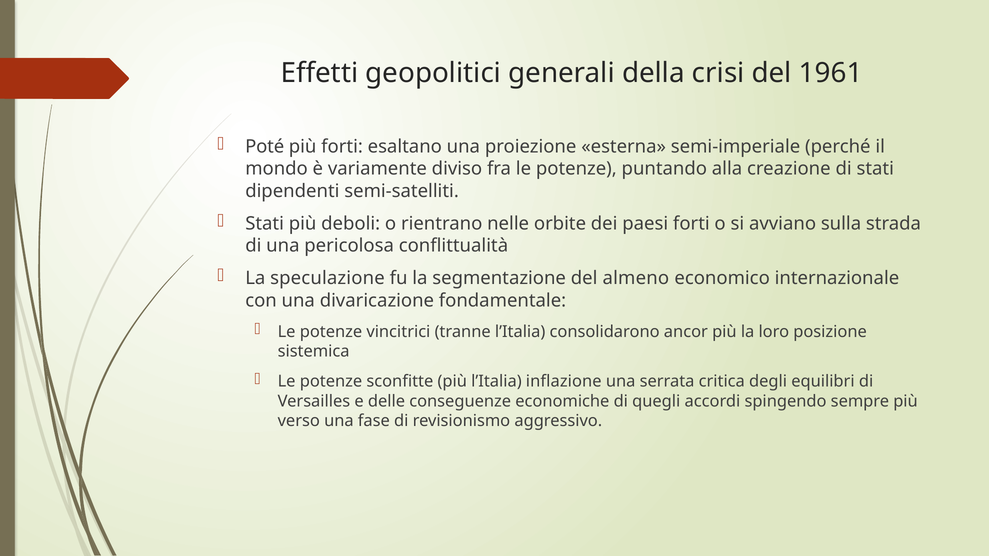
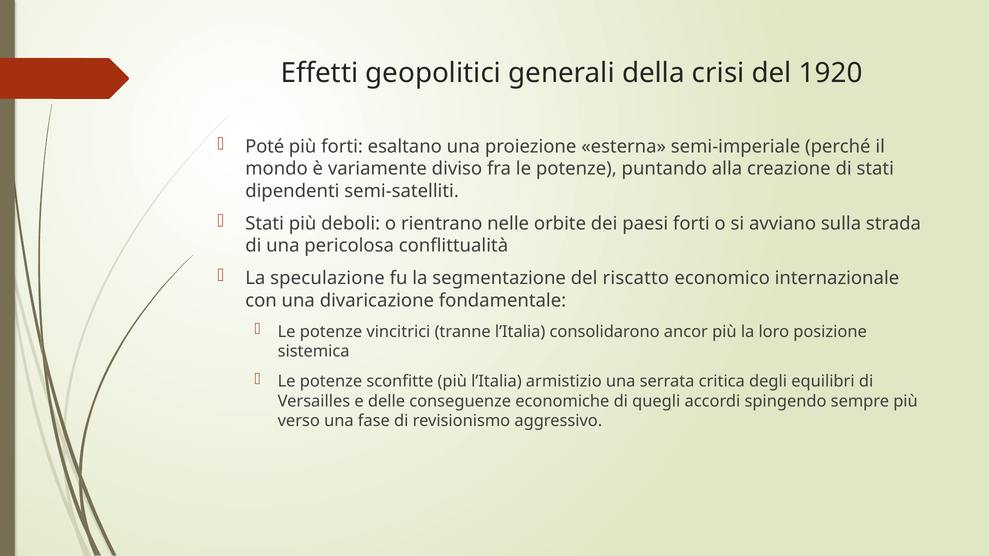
1961: 1961 -> 1920 (831, 73)
almeno: almeno -> riscatto (636, 279)
inflazione: inflazione -> armistizio (564, 382)
